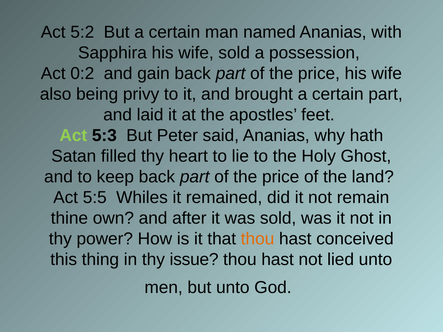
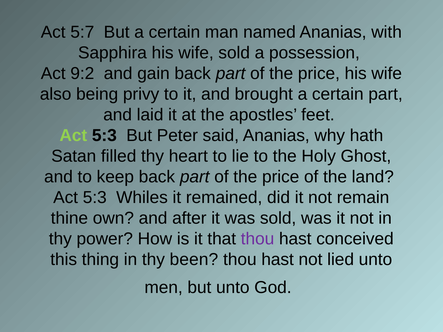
5:2: 5:2 -> 5:7 (82, 32)
0:2: 0:2 -> 9:2 (82, 74)
5:5: 5:5 -> 5:3 (95, 198)
thou colour: orange -> purple (258, 239)
issue: issue -> been (194, 260)
